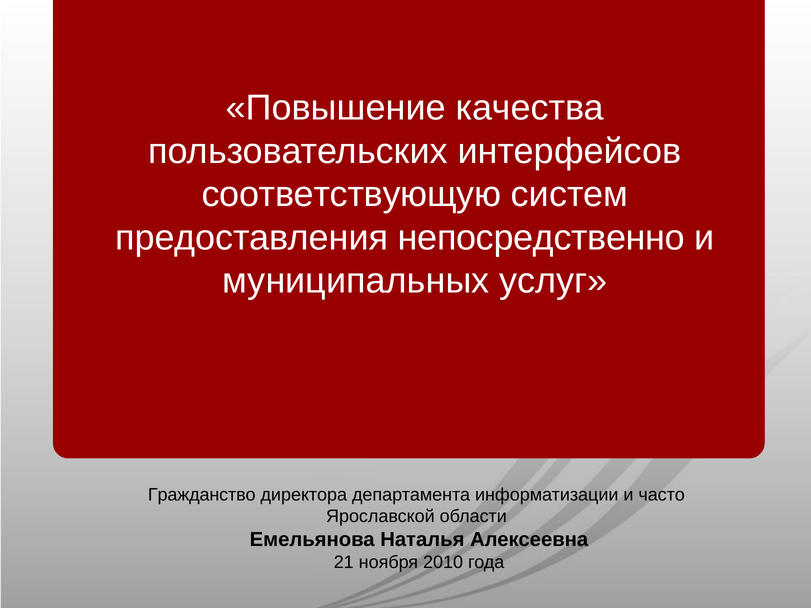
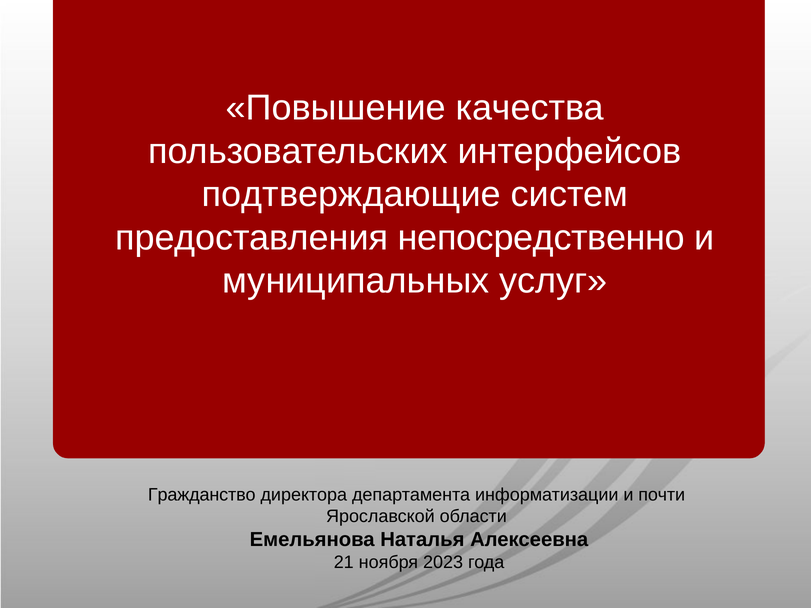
соответствующую: соответствующую -> подтверждающие (351, 195)
часто: часто -> почти (662, 495)
2010: 2010 -> 2023 (443, 563)
